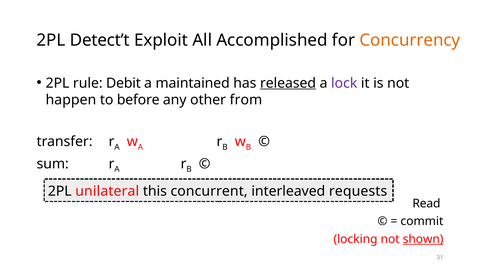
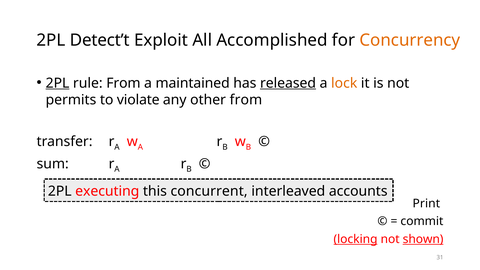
2PL underline: none -> present (58, 83)
rule Debit: Debit -> From (123, 83)
lock colour: purple -> orange (344, 83)
happen: happen -> permits (71, 100)
before: before -> violate (138, 100)
unilateral: unilateral -> executing (107, 191)
requests: requests -> accounts (358, 191)
Read: Read -> Print (426, 203)
locking underline: none -> present (356, 239)
